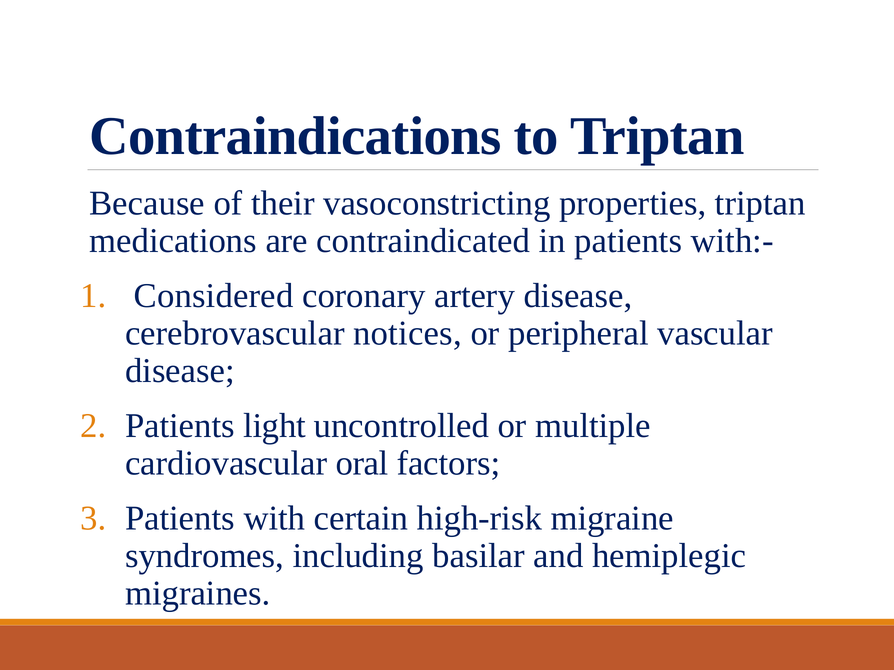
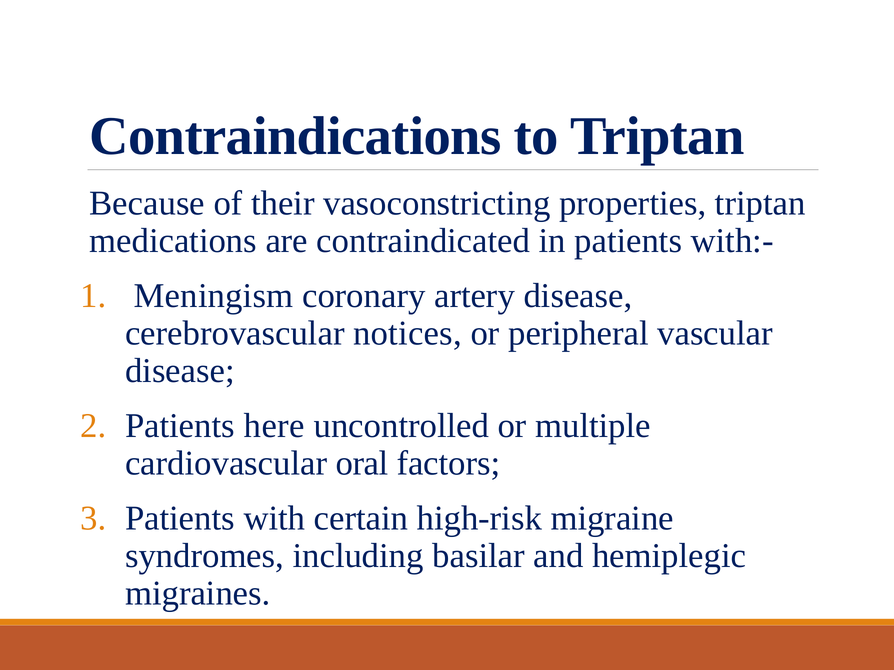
Considered: Considered -> Meningism (214, 296)
light: light -> here (274, 426)
